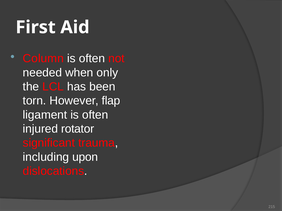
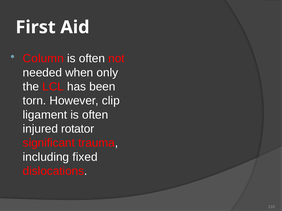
flap: flap -> clip (111, 101)
upon: upon -> fixed (85, 157)
